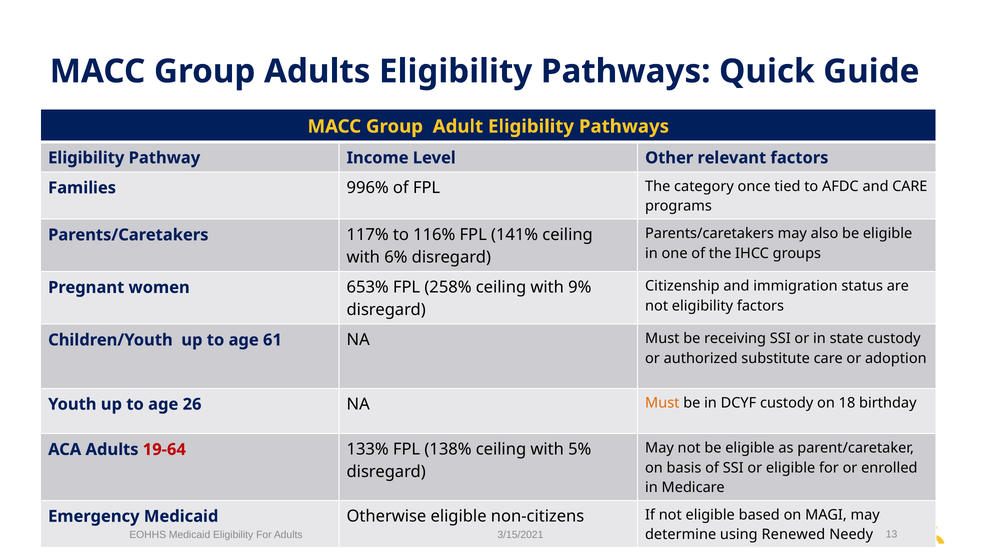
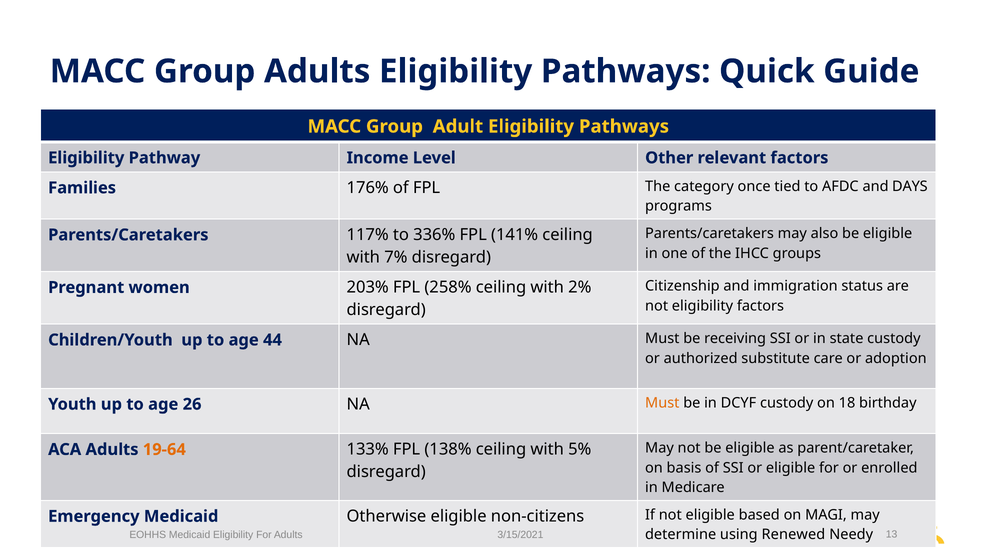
996%: 996% -> 176% (368, 188)
and CARE: CARE -> DAYS (910, 186)
116%: 116% -> 336% (434, 235)
6%: 6% -> 7% (396, 257)
653%: 653% -> 203% (368, 287)
9%: 9% -> 2% (580, 287)
61: 61 -> 44 (272, 340)
19-64 colour: red -> orange (164, 449)
